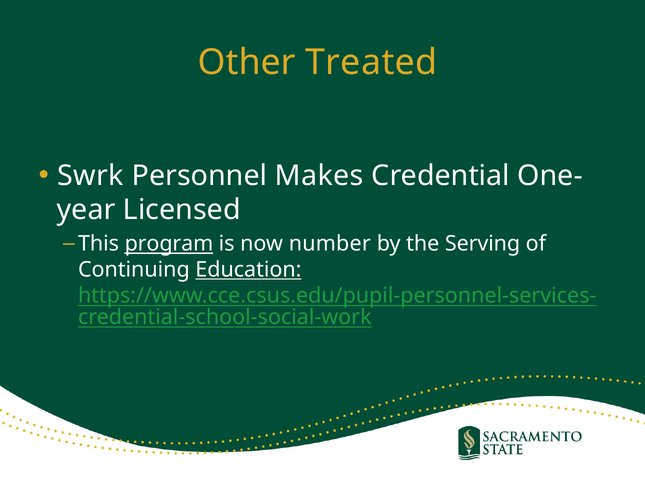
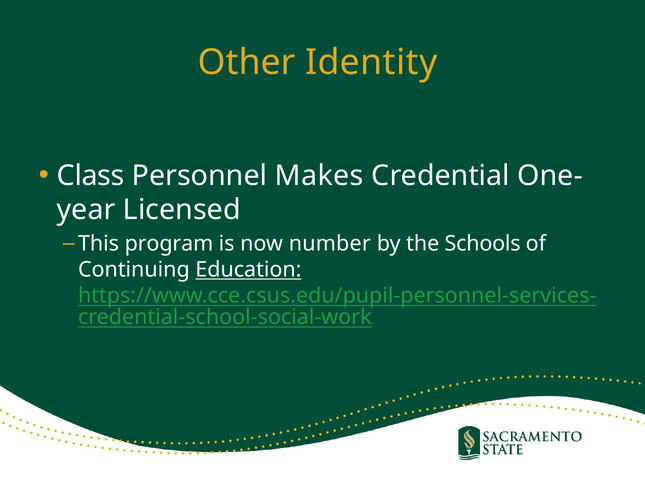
Treated: Treated -> Identity (371, 62)
Swrk: Swrk -> Class (91, 175)
program underline: present -> none (169, 244)
Serving: Serving -> Schools (483, 244)
